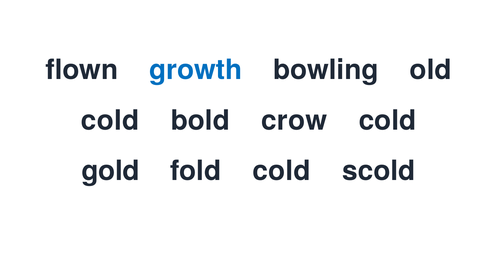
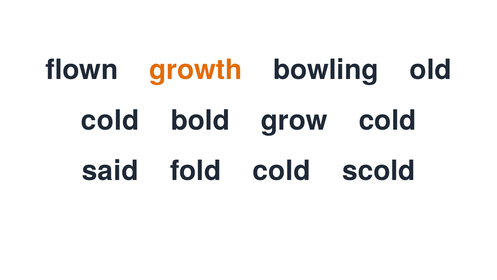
growth colour: blue -> orange (196, 70)
crow: crow -> grow (294, 120)
gold: gold -> said (110, 171)
